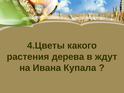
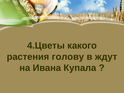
дерева: дерева -> голову (68, 57)
